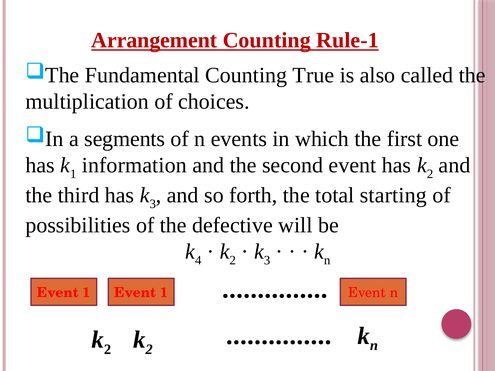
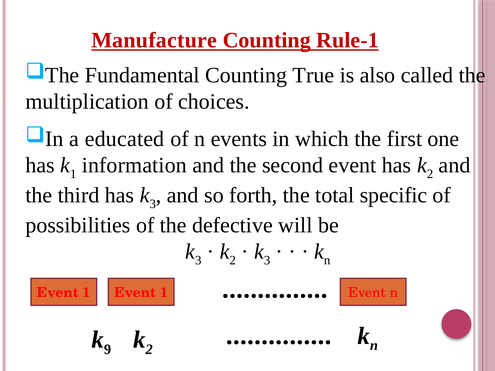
Arrangement: Arrangement -> Manufacture (154, 40)
segments: segments -> educated (125, 139)
starting: starting -> specific (394, 195)
4: 4 -> 3 (198, 260)
2: 2 -> 9 (108, 350)
